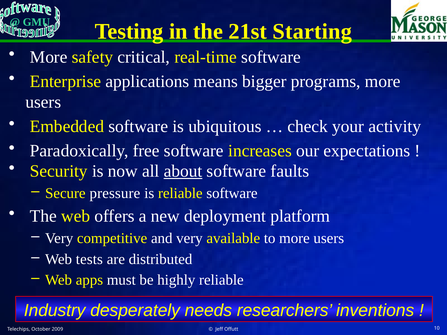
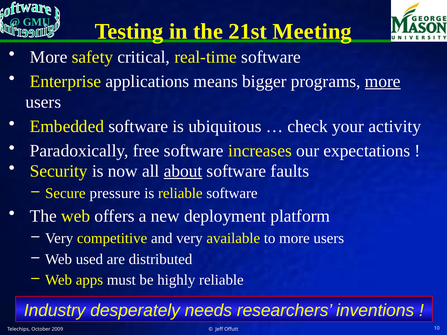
Starting: Starting -> Meeting (312, 31)
more underline: none -> present (383, 81)
tests: tests -> used (89, 259)
